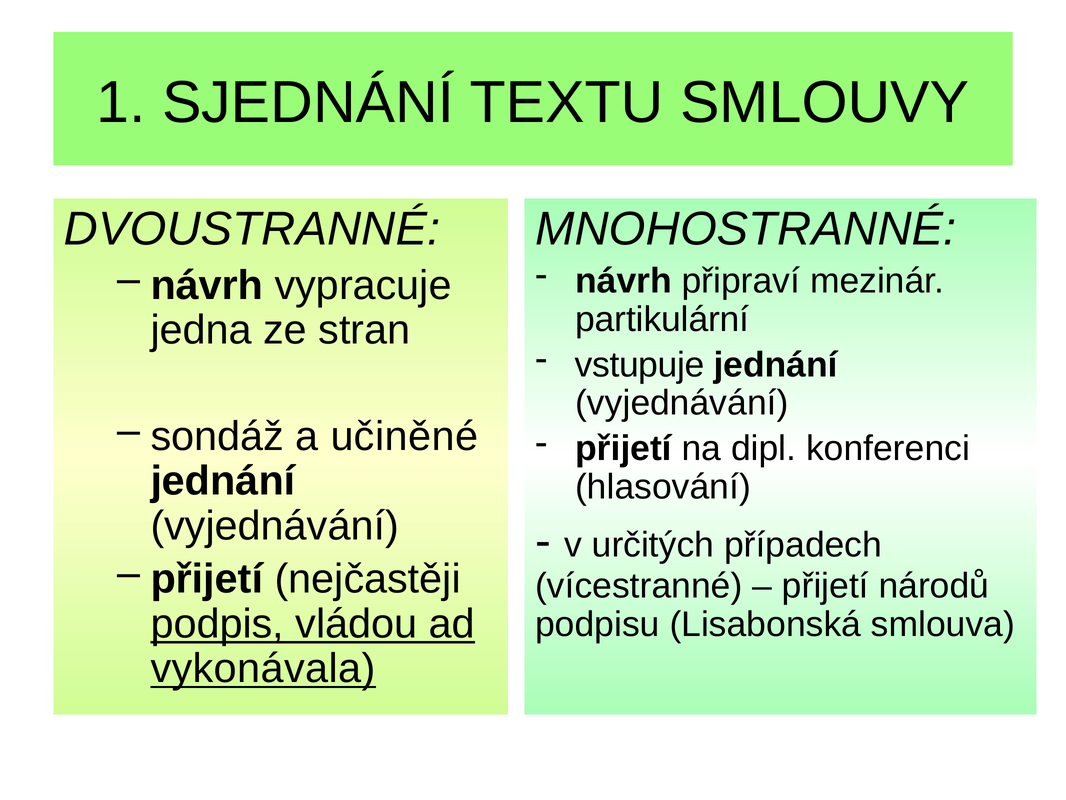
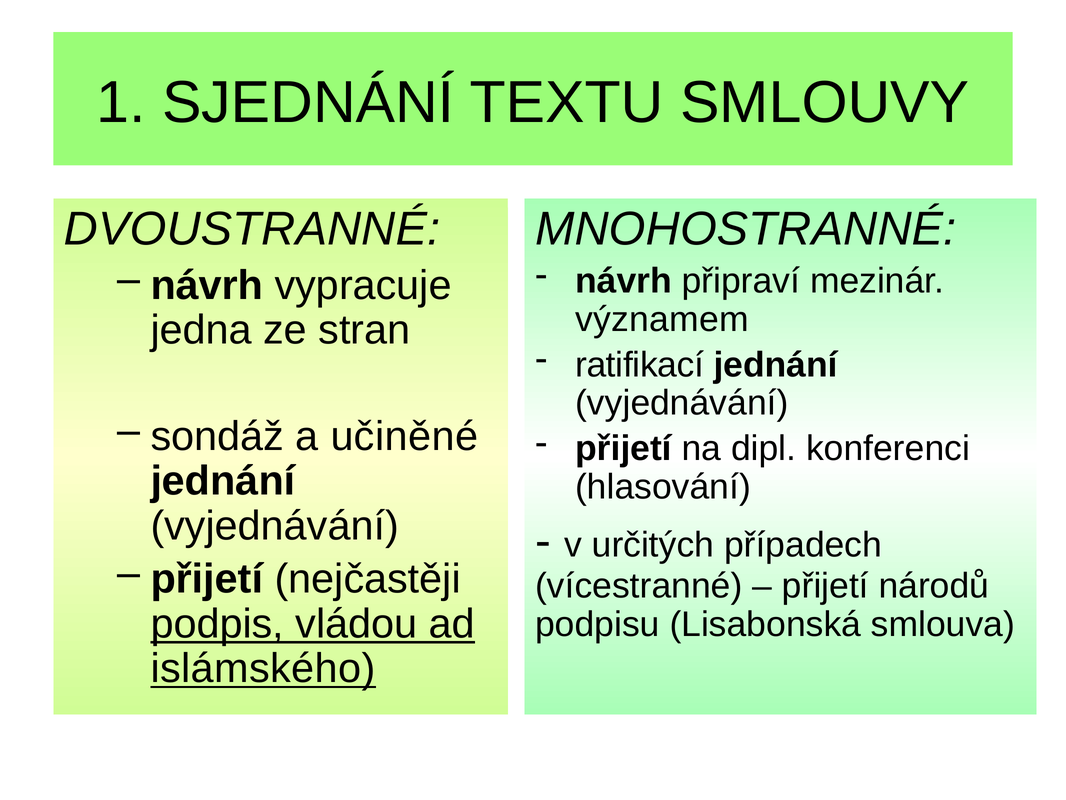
partikulární: partikulární -> významem (662, 319)
vstupuje: vstupuje -> ratifikací (640, 365)
vykonávala: vykonávala -> islámského (263, 668)
